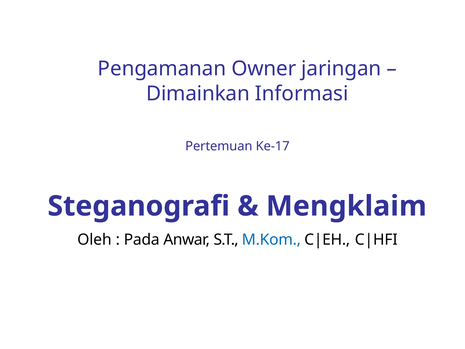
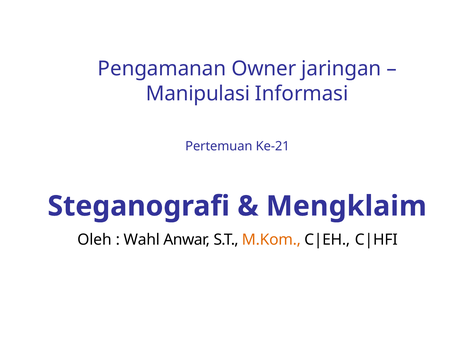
Dimainkan: Dimainkan -> Manipulasi (198, 94)
Ke-17: Ke-17 -> Ke-21 (273, 146)
Pada: Pada -> Wahl (142, 240)
M.Kom colour: blue -> orange (271, 240)
